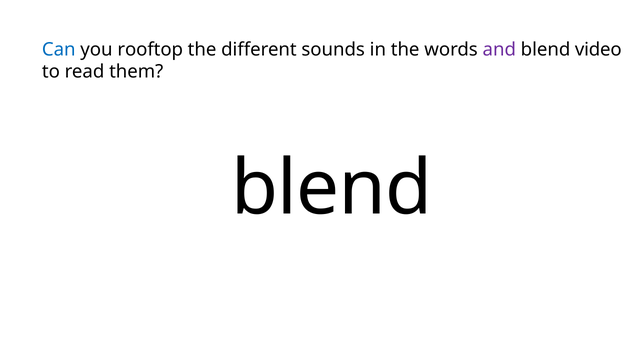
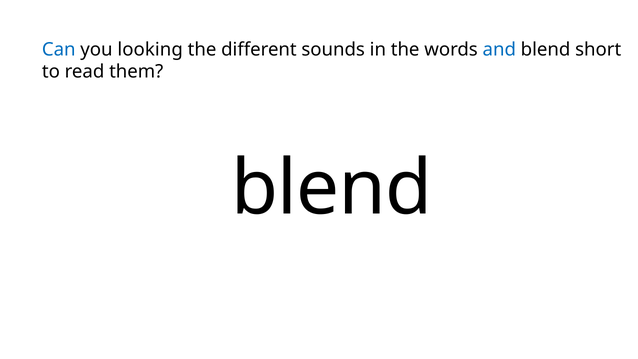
rooftop: rooftop -> looking (150, 49)
and colour: purple -> blue (499, 49)
video: video -> short (598, 49)
